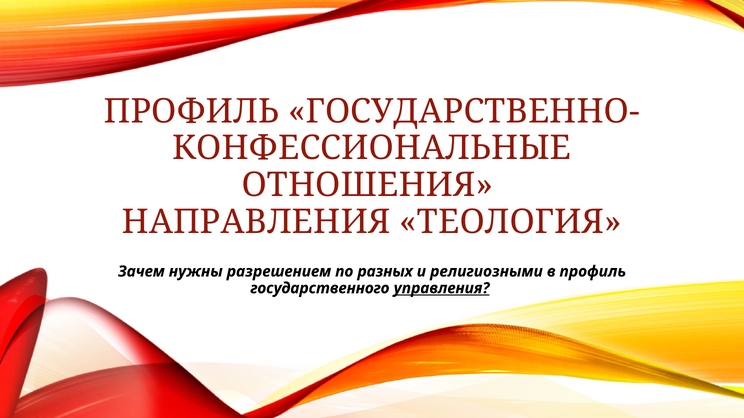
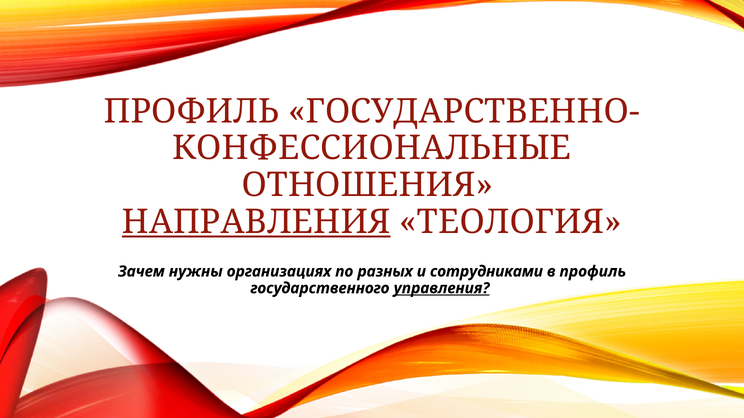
НАПРАВЛЕНИЯ underline: none -> present (256, 222)
разрешением: разрешением -> организациях (279, 272)
религиозными: религиозными -> сотрудниками (487, 272)
